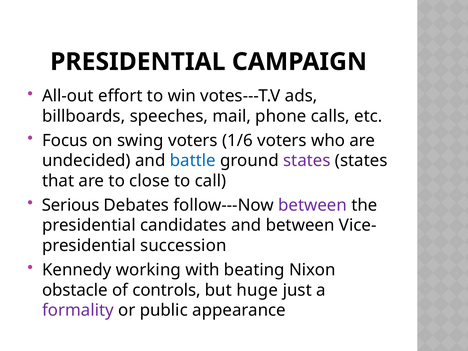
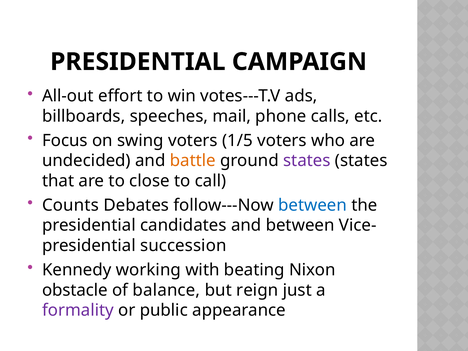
1/6: 1/6 -> 1/5 (237, 140)
battle colour: blue -> orange (193, 161)
Serious: Serious -> Counts (70, 205)
between colour: purple -> blue (313, 205)
controls: controls -> balance (166, 290)
huge: huge -> reign (257, 290)
